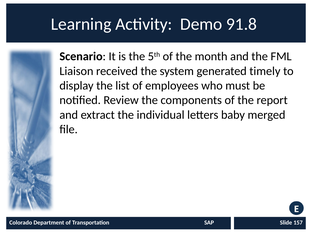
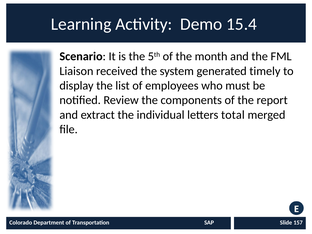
91.8: 91.8 -> 15.4 (242, 24)
baby: baby -> total (233, 115)
